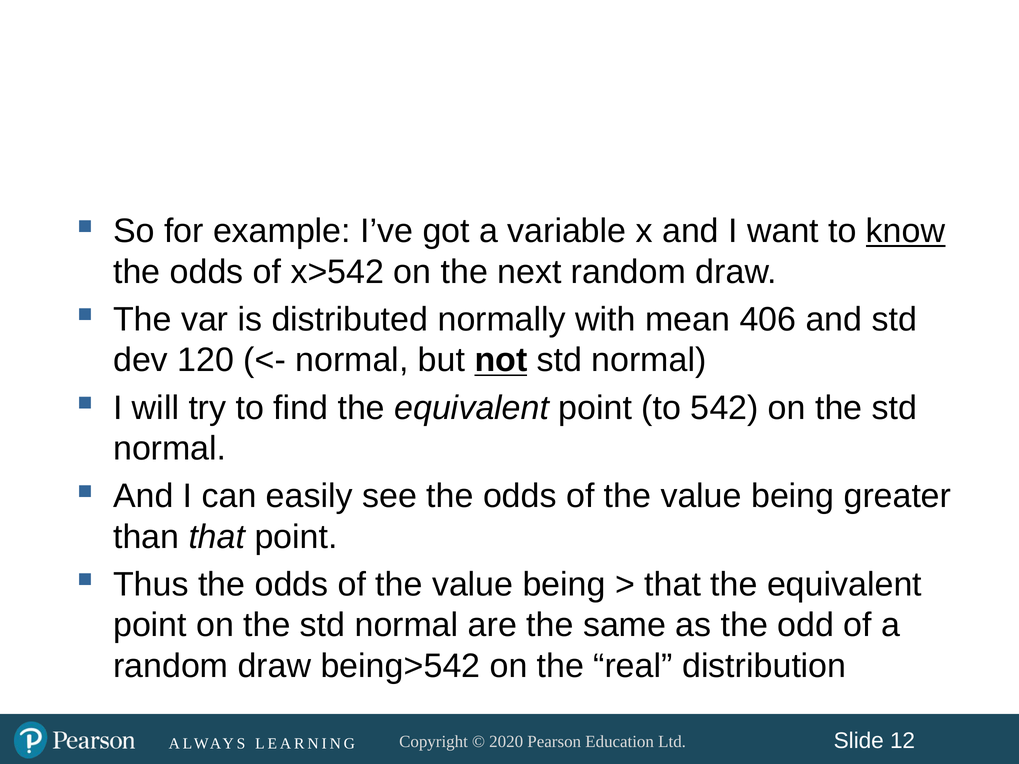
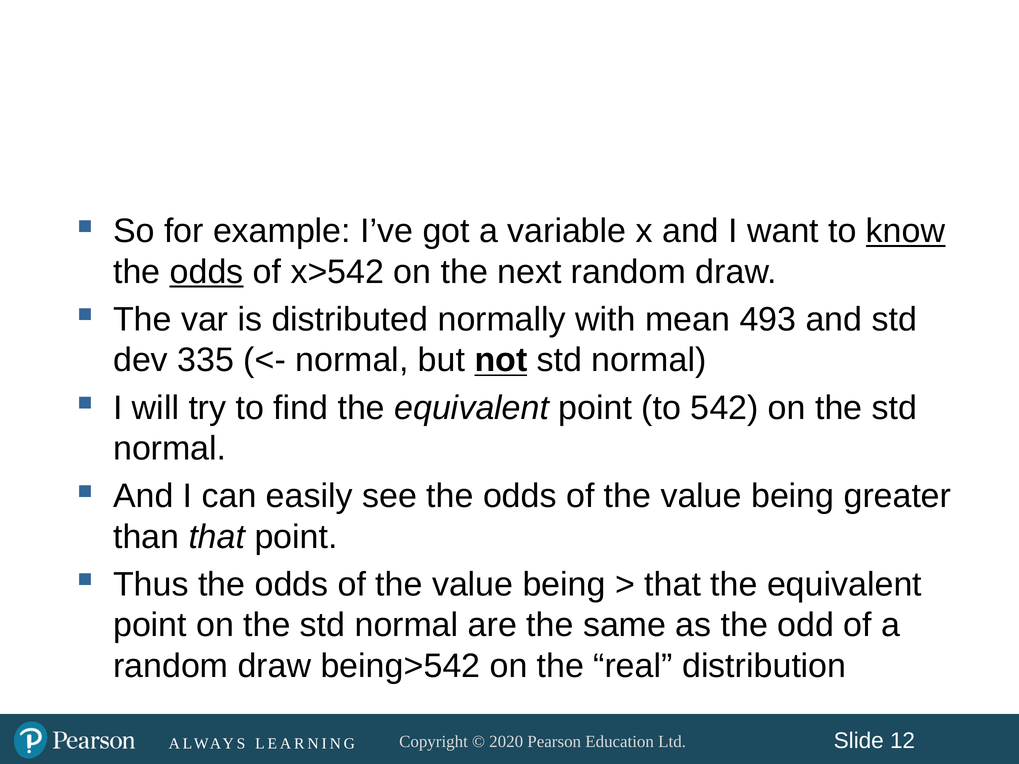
odds underline: none -> present (207, 272)
406: 406 -> 493 (768, 320)
120: 120 -> 335 (206, 360)
